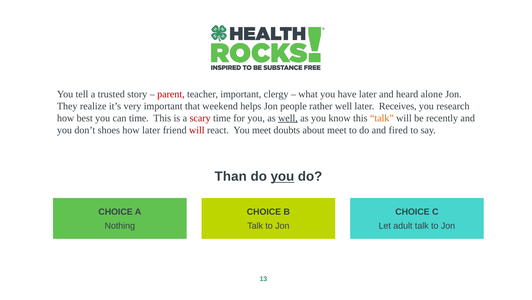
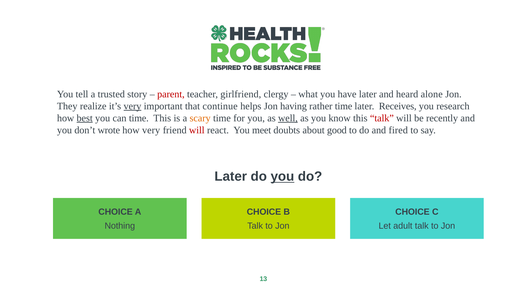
teacher important: important -> girlfriend (241, 94)
very underline: none -> present (132, 106)
weekend: weekend -> continue (220, 106)
people: people -> having (294, 106)
rather well: well -> time (344, 106)
best underline: none -> present (85, 118)
scary colour: red -> orange (200, 118)
talk colour: orange -> red (382, 118)
shoes: shoes -> wrote (109, 130)
how later: later -> very (151, 130)
about meet: meet -> good (337, 130)
Than: Than -> Later (231, 176)
